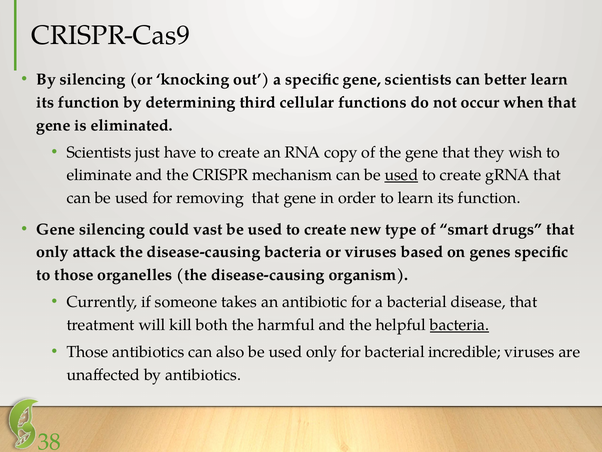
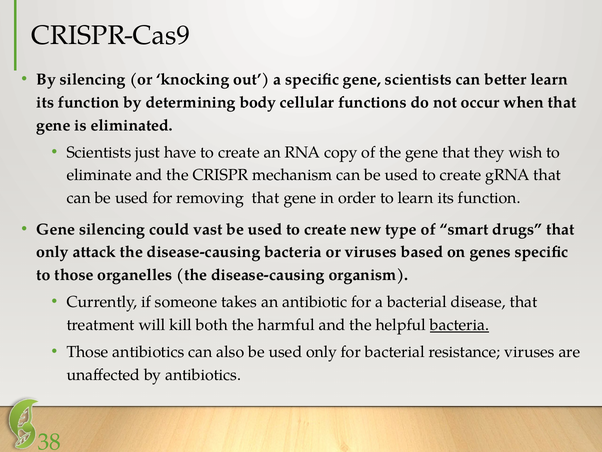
third: third -> body (258, 102)
used underline: present -> none (401, 175)
incredible: incredible -> resistance (464, 352)
